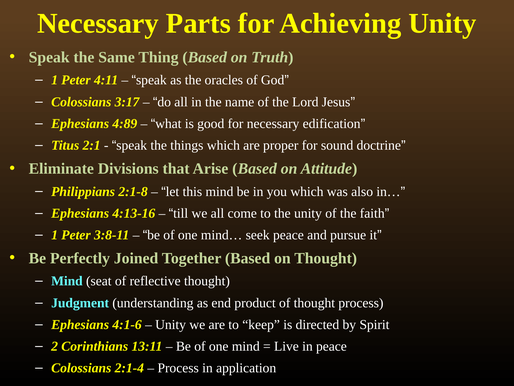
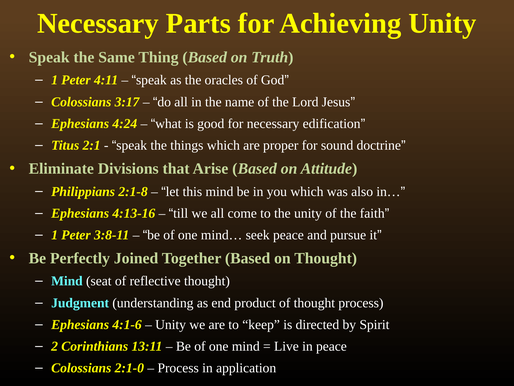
4:89: 4:89 -> 4:24 (125, 123)
2:1-4: 2:1-4 -> 2:1-0 (129, 368)
